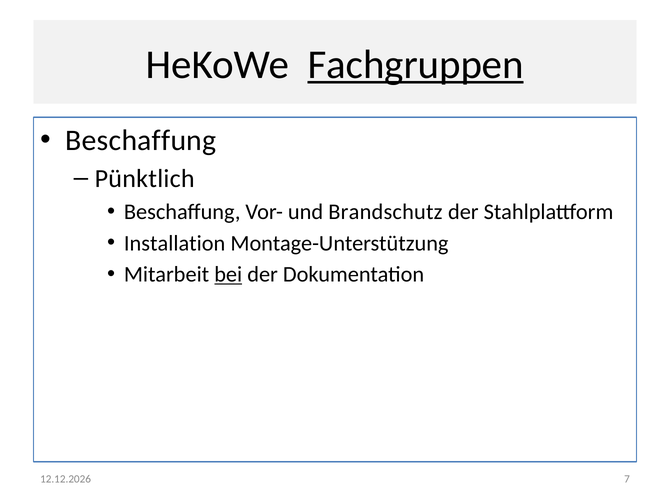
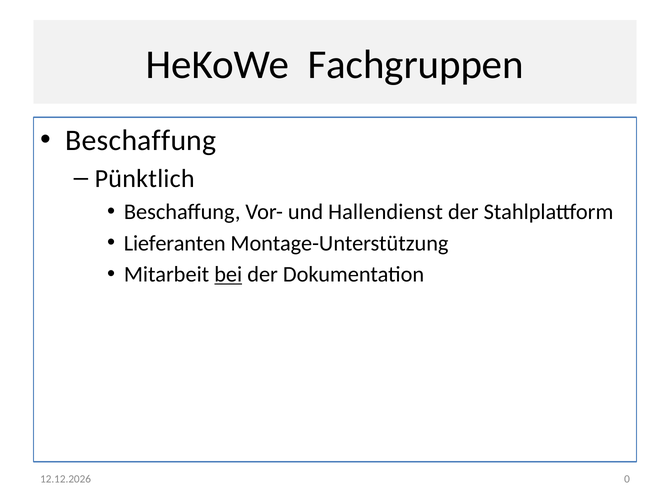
Fachgruppen underline: present -> none (416, 65)
Brandschutz: Brandschutz -> Hallendienst (386, 212)
Installation: Installation -> Lieferanten (175, 243)
7: 7 -> 0 (627, 480)
